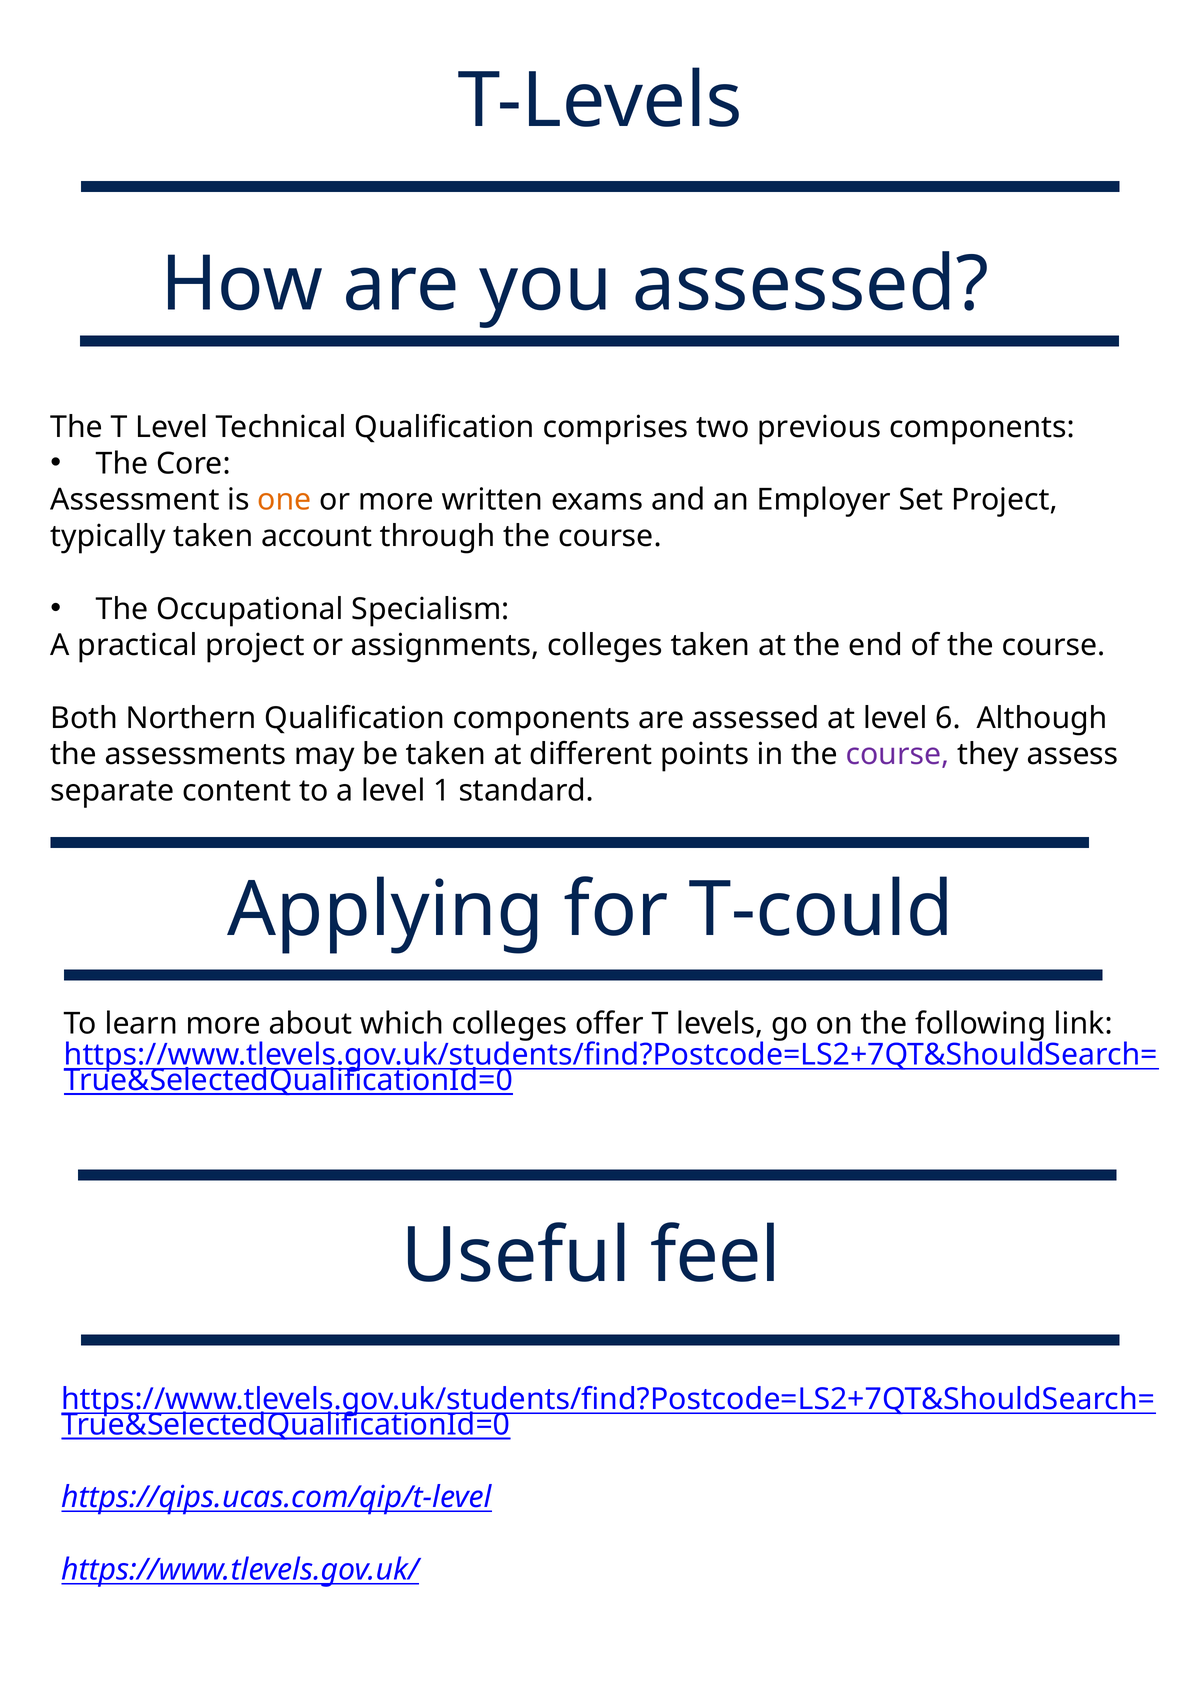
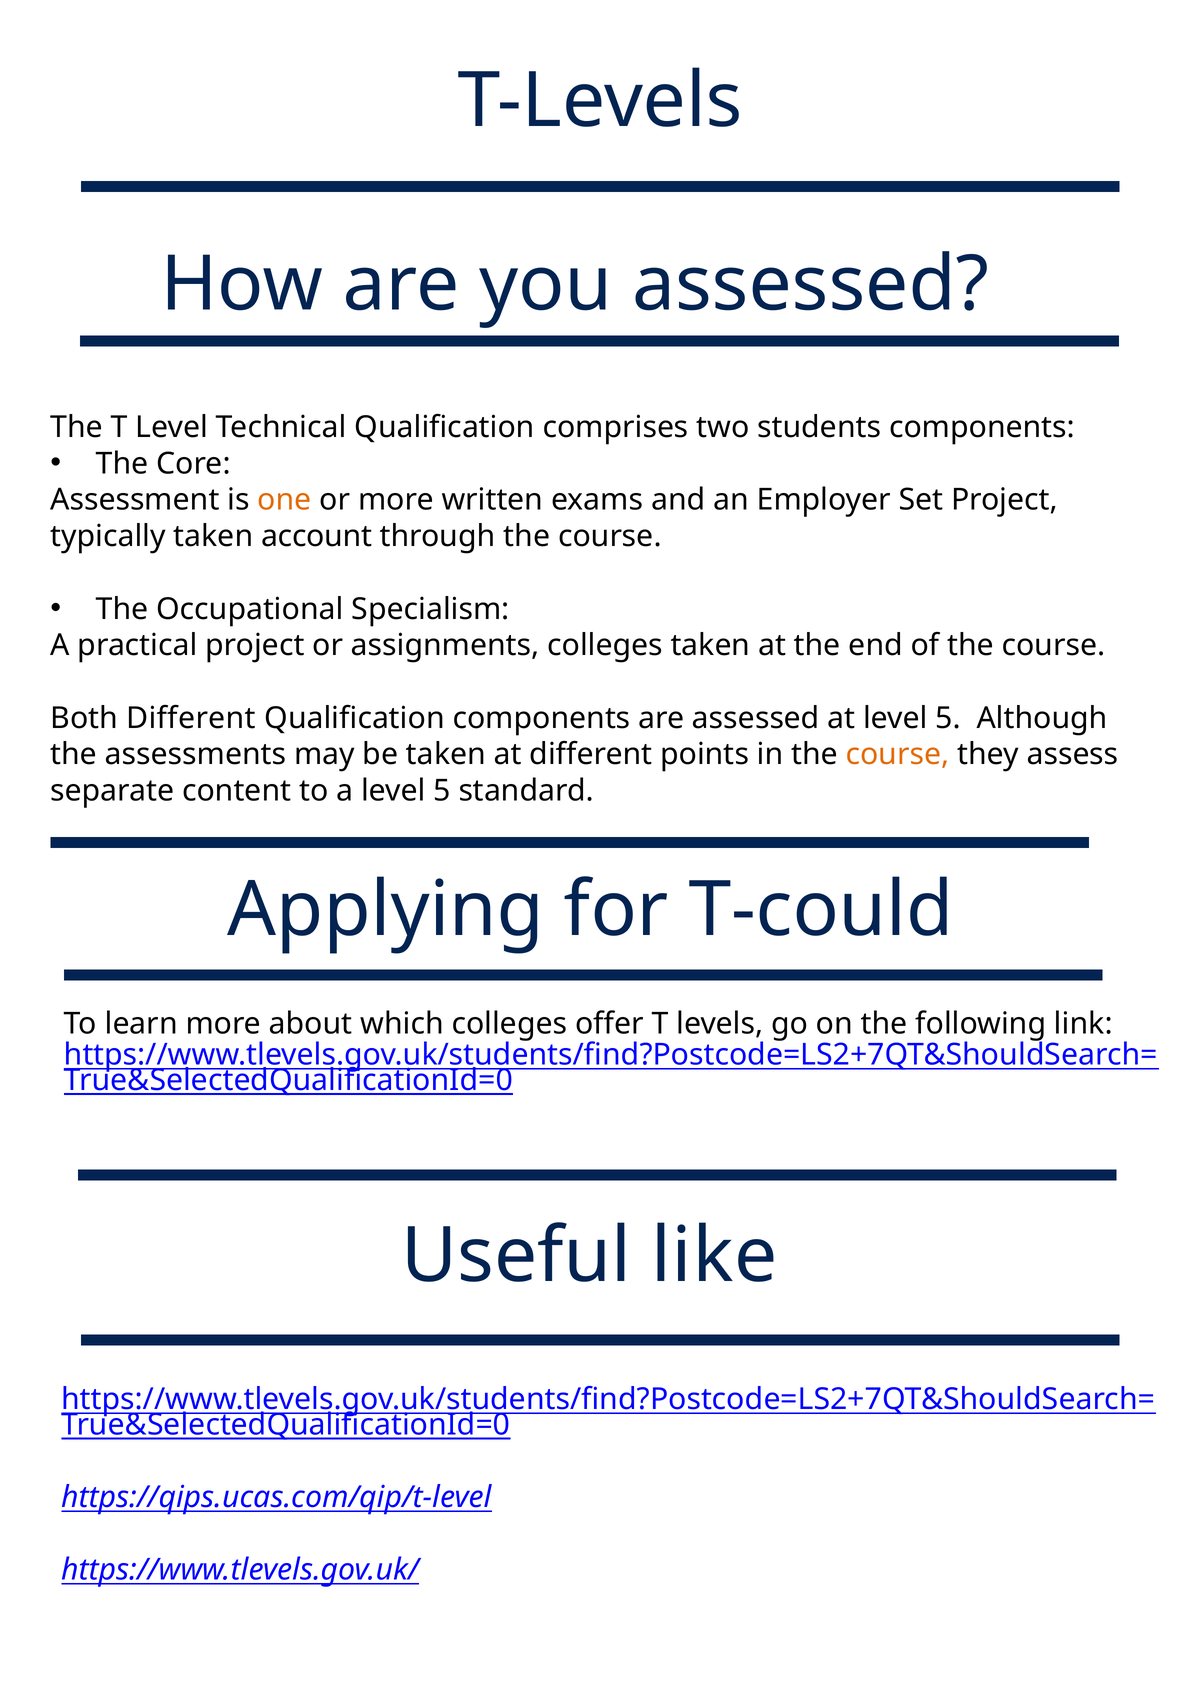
previous: previous -> students (819, 427)
Both Northern: Northern -> Different (191, 718)
at level 6: 6 -> 5 (948, 718)
course colour: purple -> orange (897, 754)
a level 1: 1 -> 5 (442, 791)
feel: feel -> like (714, 1256)
